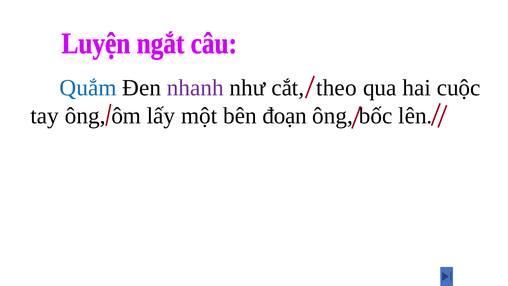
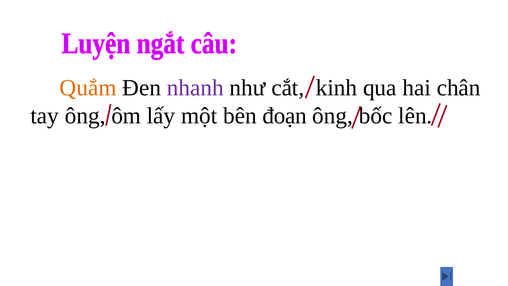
Quắm colour: blue -> orange (88, 88)
theo: theo -> kinh (337, 88)
cuộc: cuộc -> chân (459, 88)
